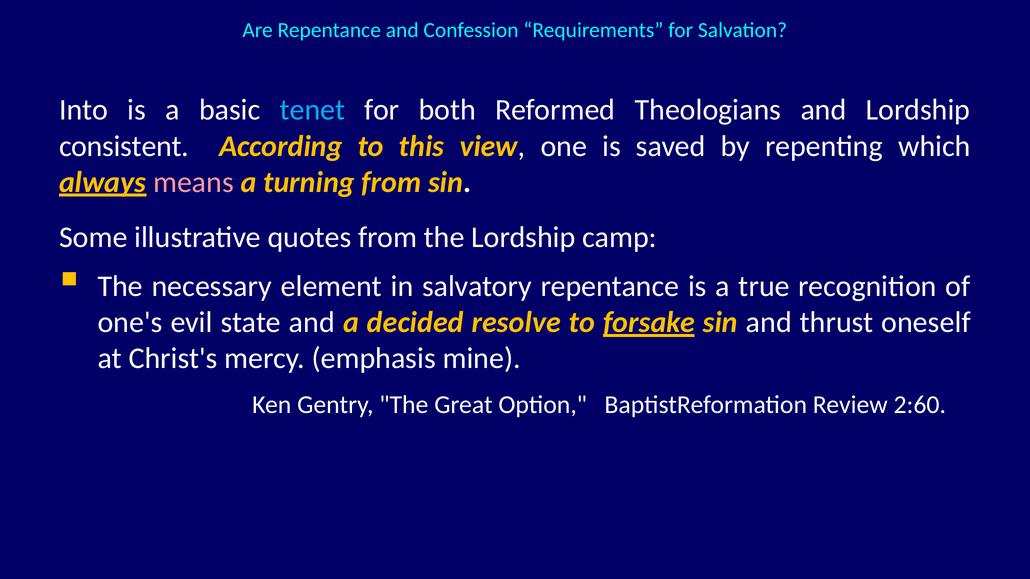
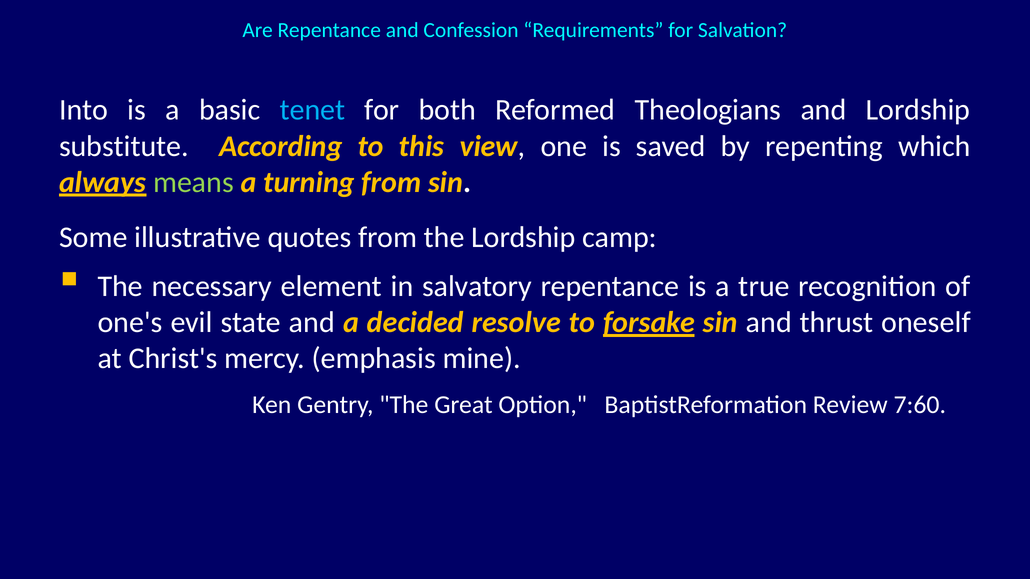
consistent: consistent -> substitute (124, 146)
means colour: pink -> light green (193, 182)
2:60: 2:60 -> 7:60 (920, 405)
